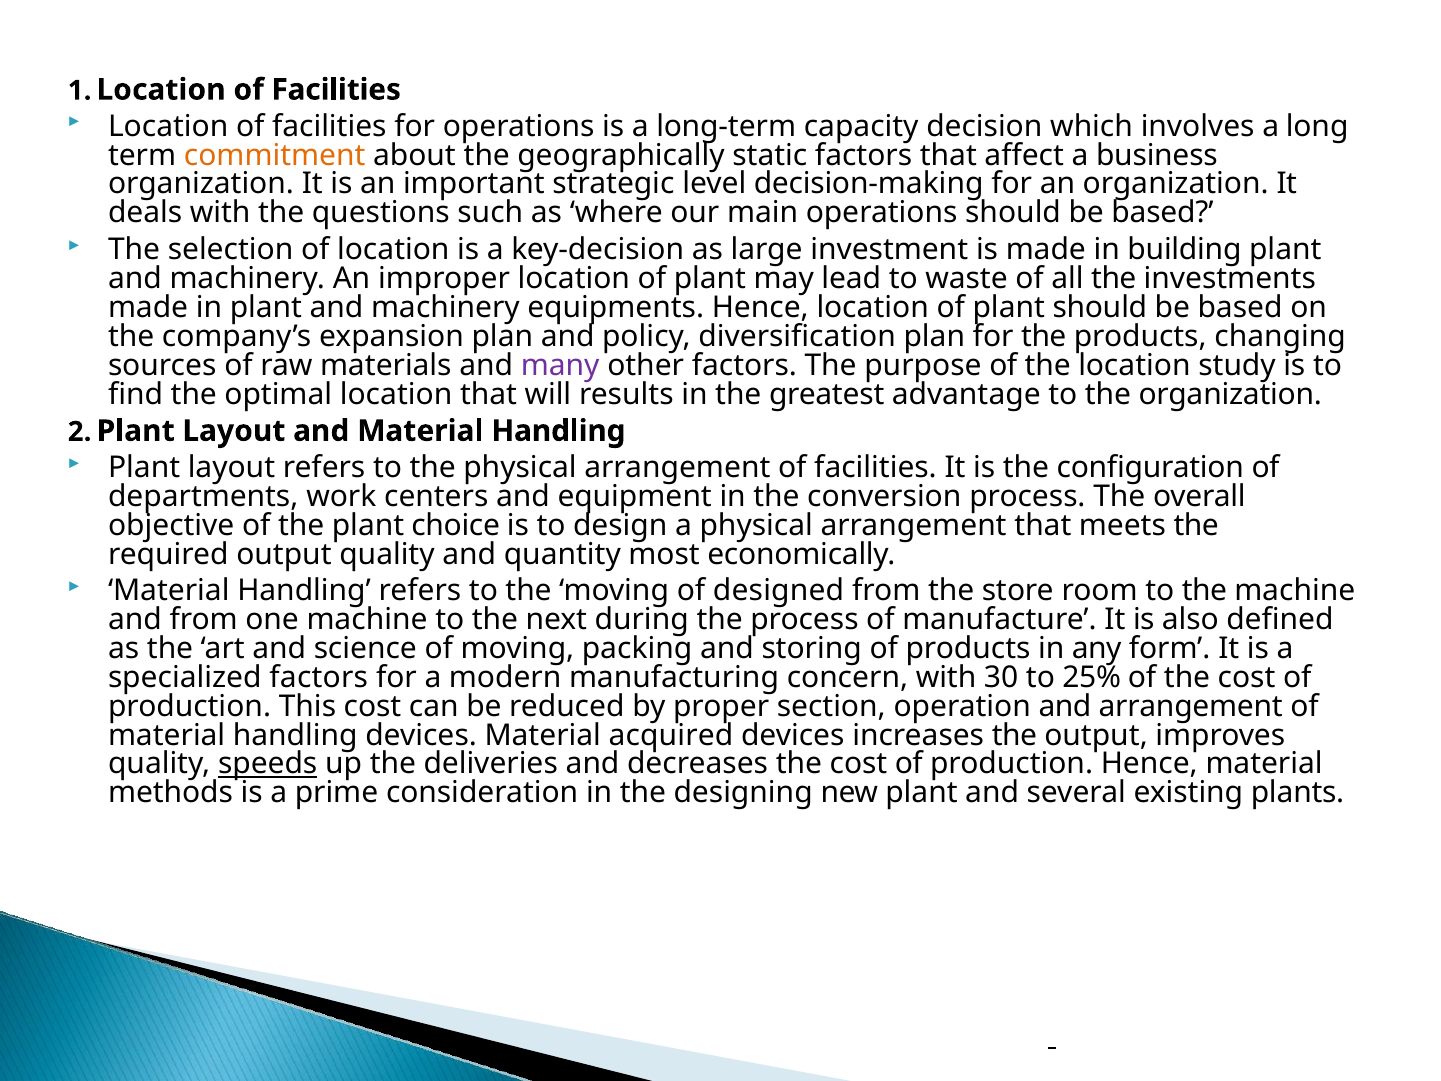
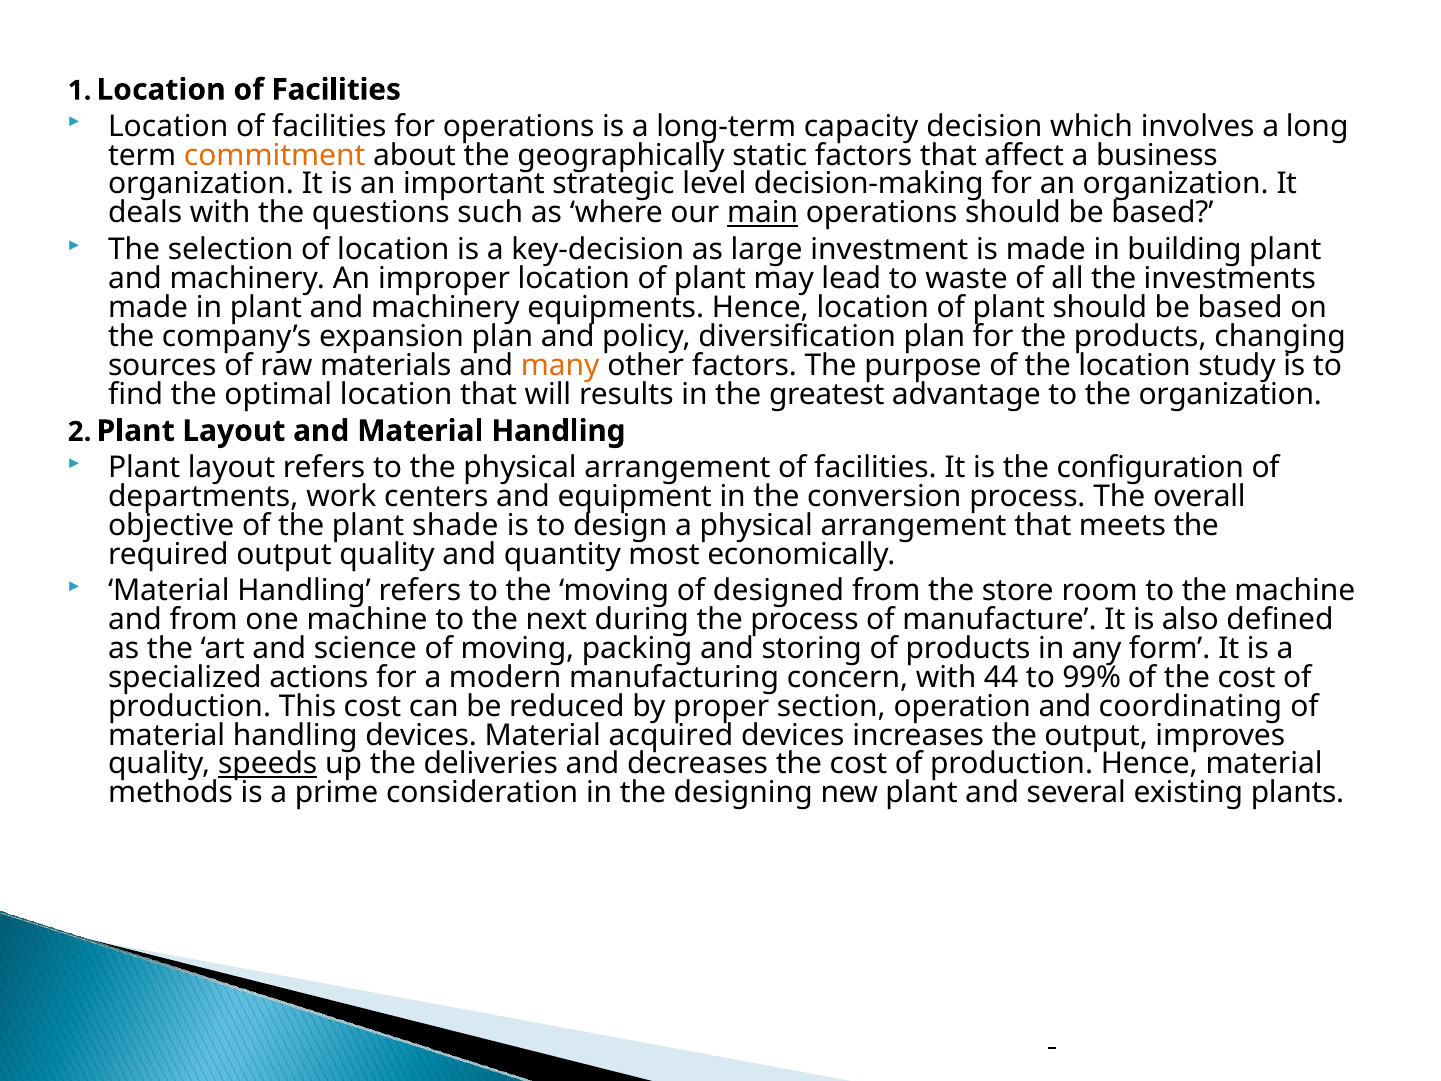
main underline: none -> present (763, 213)
many colour: purple -> orange (560, 365)
choice: choice -> shade (455, 525)
specialized factors: factors -> actions (319, 677)
30: 30 -> 44 (1001, 677)
25%: 25% -> 99% (1092, 677)
and arrangement: arrangement -> coordinating (1190, 706)
